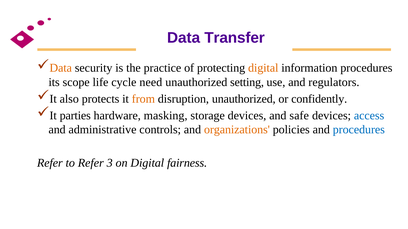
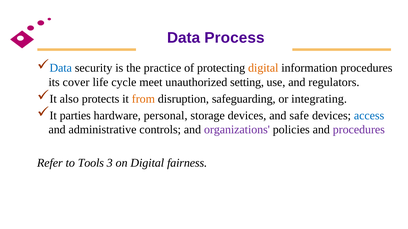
Transfer: Transfer -> Process (234, 38)
Data colour: orange -> blue (61, 68)
scope: scope -> cover (76, 82)
need: need -> meet (151, 82)
disruption unauthorized: unauthorized -> safeguarding (244, 99)
confidently: confidently -> integrating (319, 99)
masking: masking -> personal (166, 116)
organizations colour: orange -> purple (237, 130)
procedures colour: blue -> purple (359, 130)
to Refer: Refer -> Tools (91, 163)
